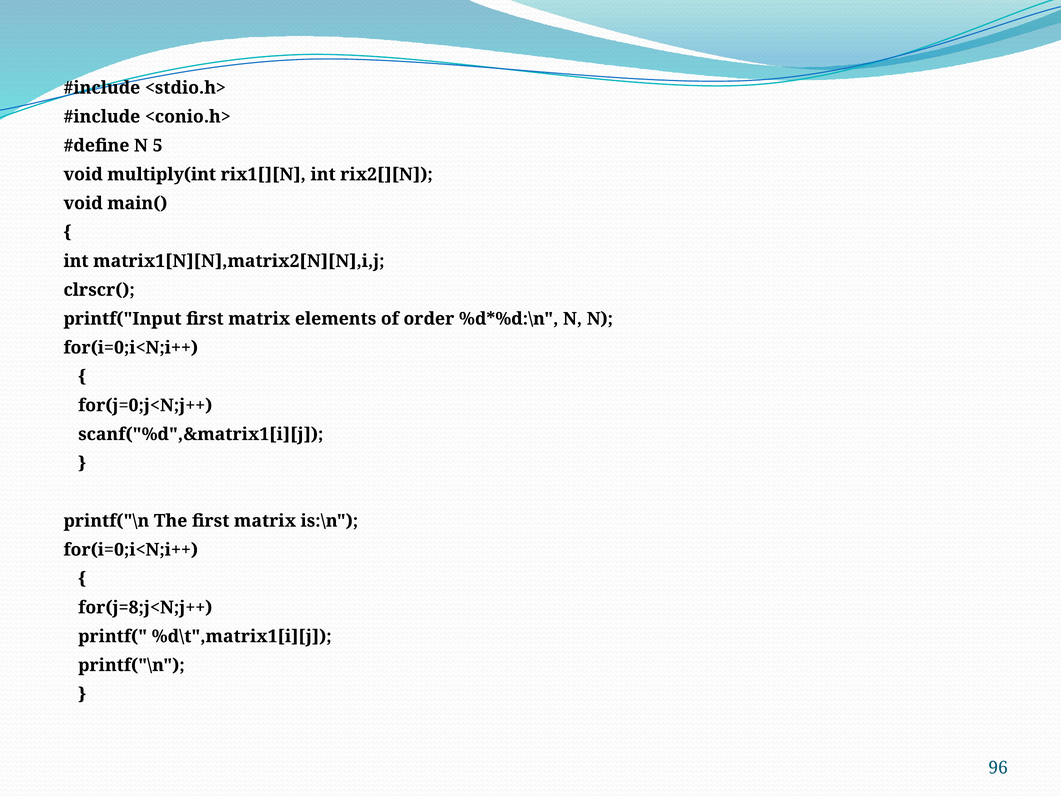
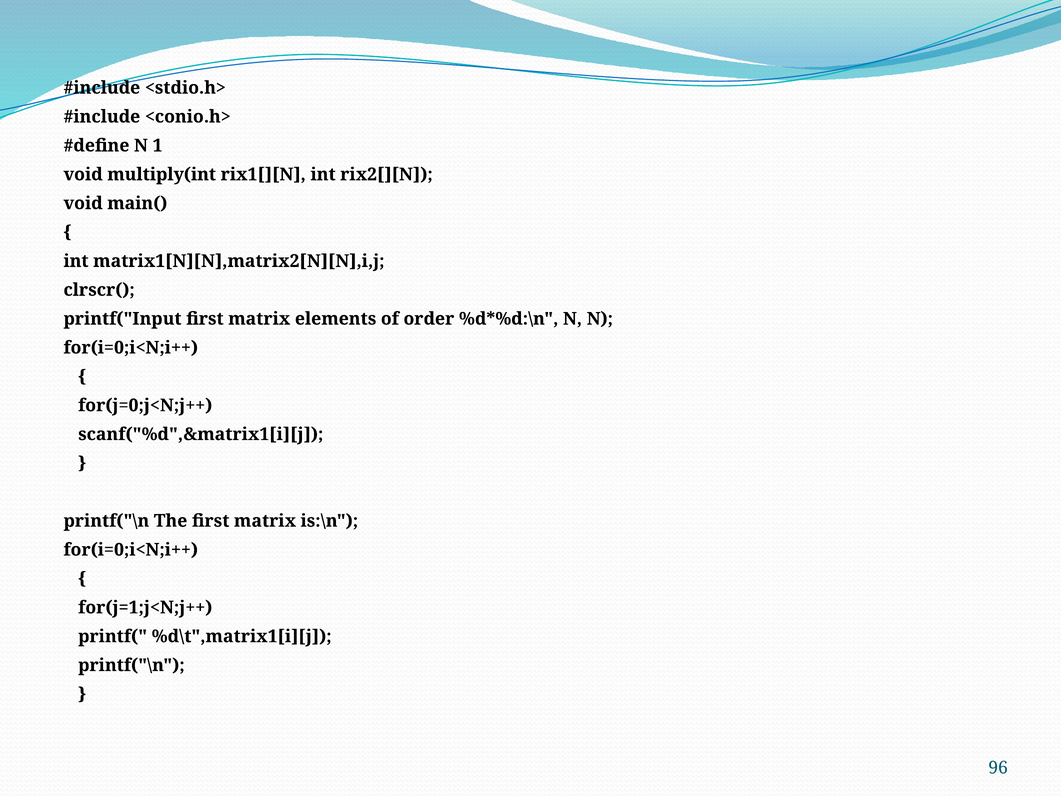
5: 5 -> 1 (158, 146)
for(j=8;j<N;j++: for(j=8;j<N;j++ -> for(j=1;j<N;j++ (145, 607)
